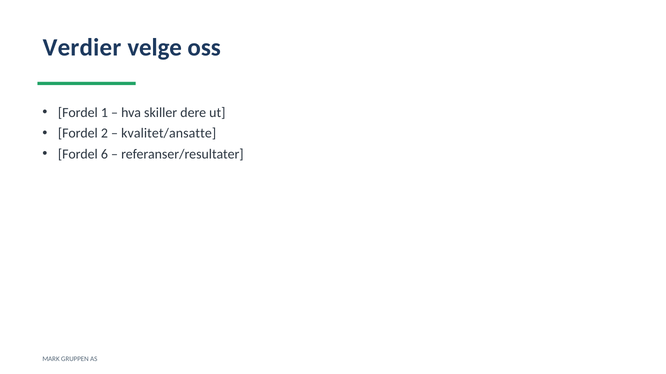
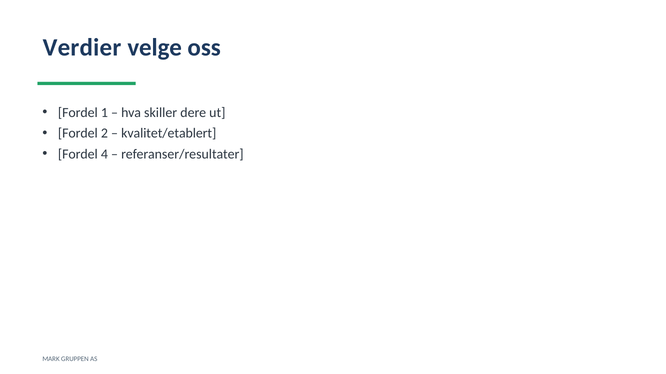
kvalitet/ansatte: kvalitet/ansatte -> kvalitet/etablert (169, 134)
6: 6 -> 4 (104, 154)
